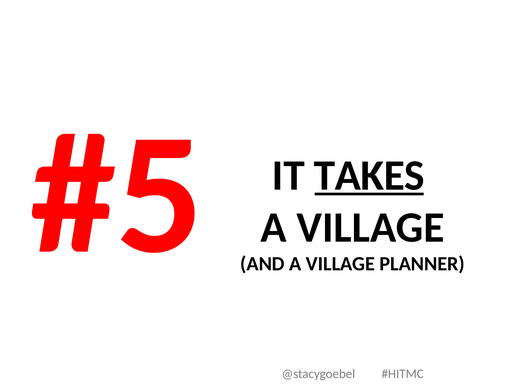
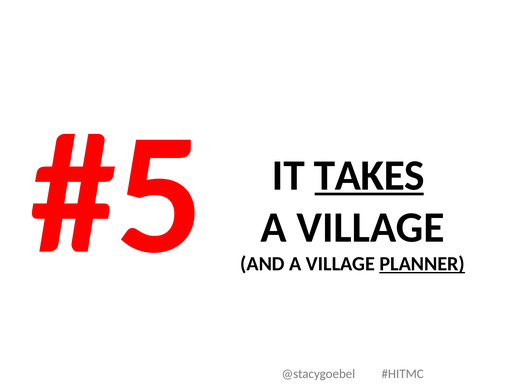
PLANNER underline: none -> present (422, 263)
